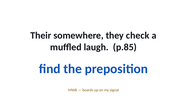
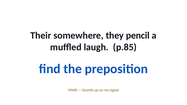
check: check -> pencil (138, 36)
